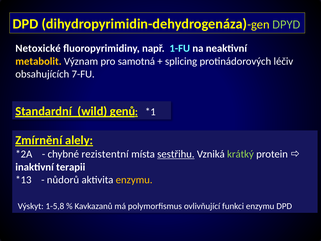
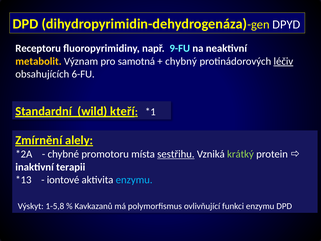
DPYD colour: light green -> white (286, 24)
Netoxické: Netoxické -> Receptoru (38, 48)
1-FU: 1-FU -> 9-FU (180, 48)
splicing: splicing -> chybný (181, 61)
léčiv underline: none -> present (283, 61)
7-FU: 7-FU -> 6-FU (83, 74)
genů: genů -> kteří (122, 111)
rezistentní: rezistentní -> promotoru (105, 154)
nůdorů: nůdorů -> iontové (63, 180)
enzymu colour: yellow -> light blue (134, 180)
